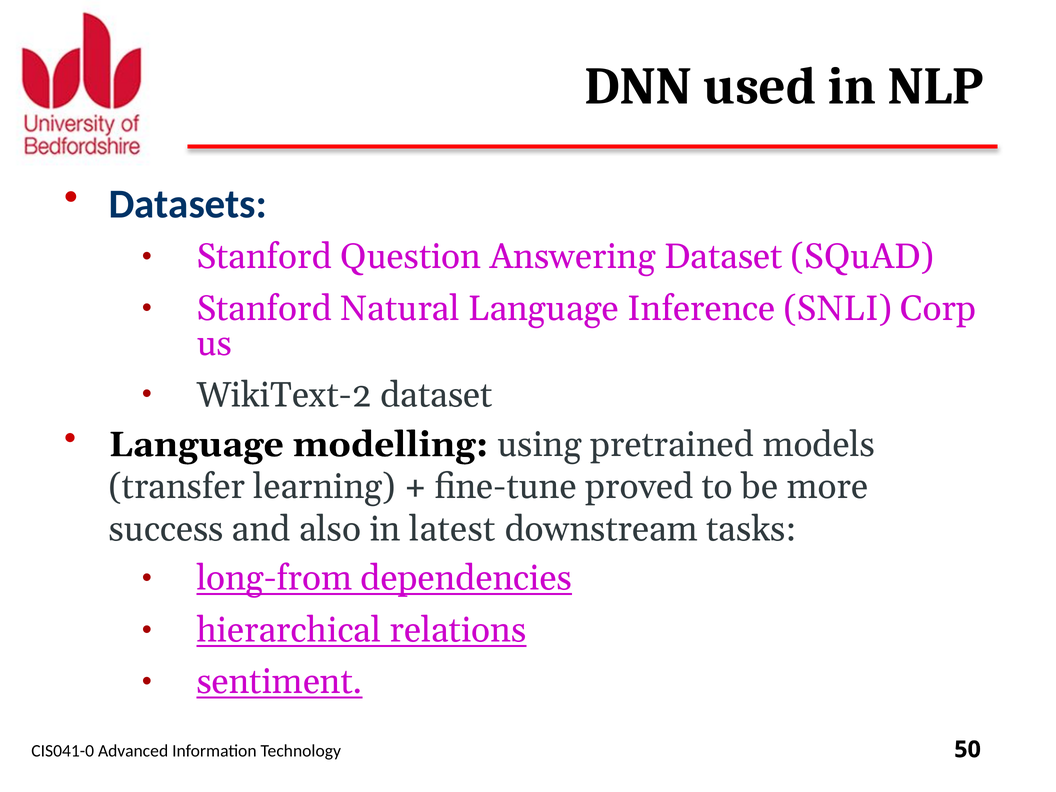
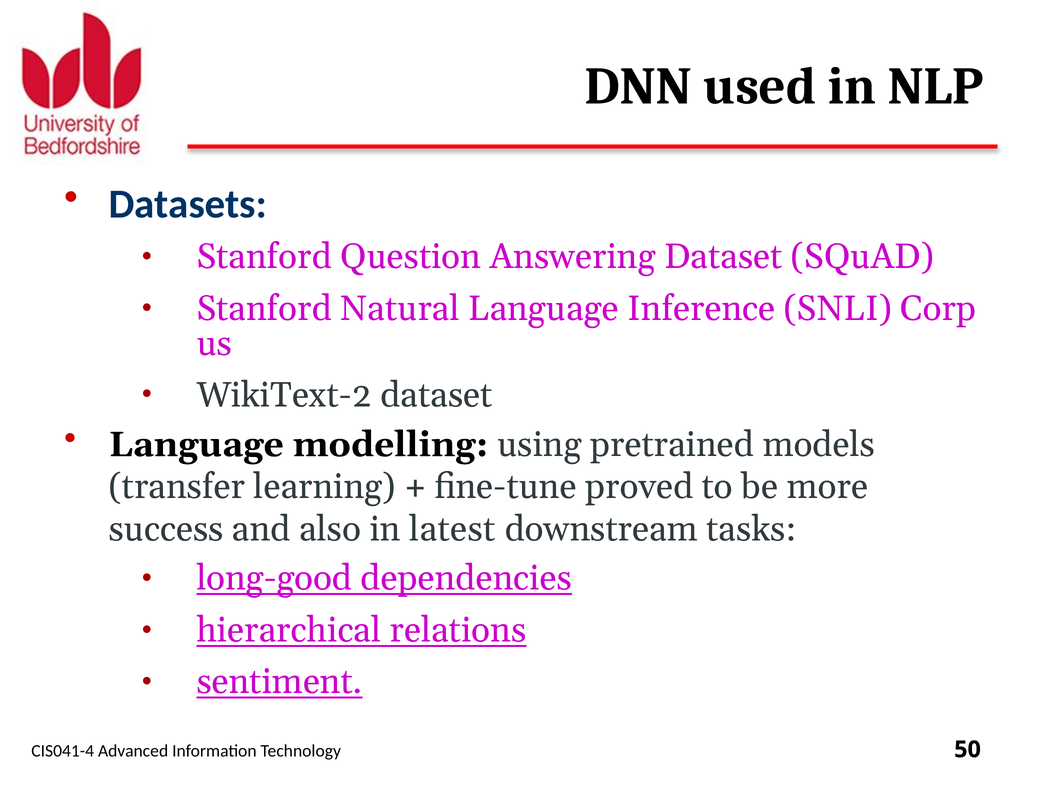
long-from: long-from -> long-good (274, 578)
CIS041-0: CIS041-0 -> CIS041-4 (63, 751)
